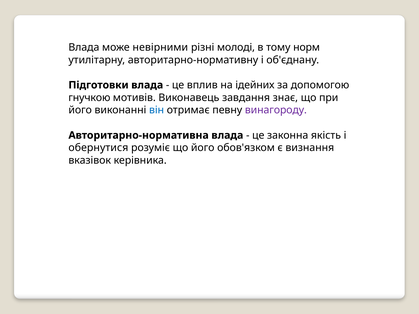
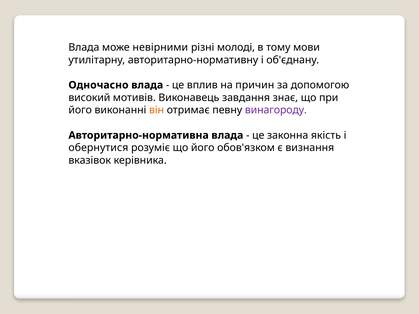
норм: норм -> мови (307, 47)
Підготовки: Підготовки -> Одночасно (98, 85)
ідейних: ідейних -> причин (255, 85)
гнучкою: гнучкою -> високий (89, 98)
він colour: blue -> orange (157, 110)
